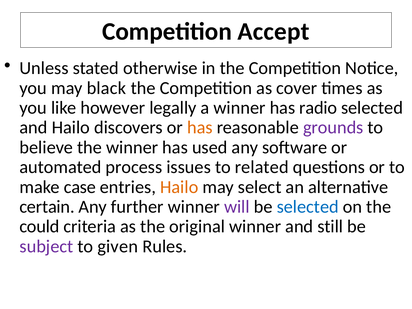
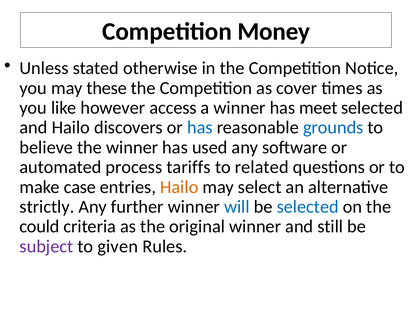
Accept: Accept -> Money (274, 32)
black: black -> these (107, 88)
legally: legally -> access (173, 108)
radio: radio -> meet (318, 108)
has colour: orange -> blue (200, 128)
grounds colour: purple -> blue (333, 128)
issues: issues -> tariffs (189, 167)
certain: certain -> strictly (47, 207)
will colour: purple -> blue (237, 207)
